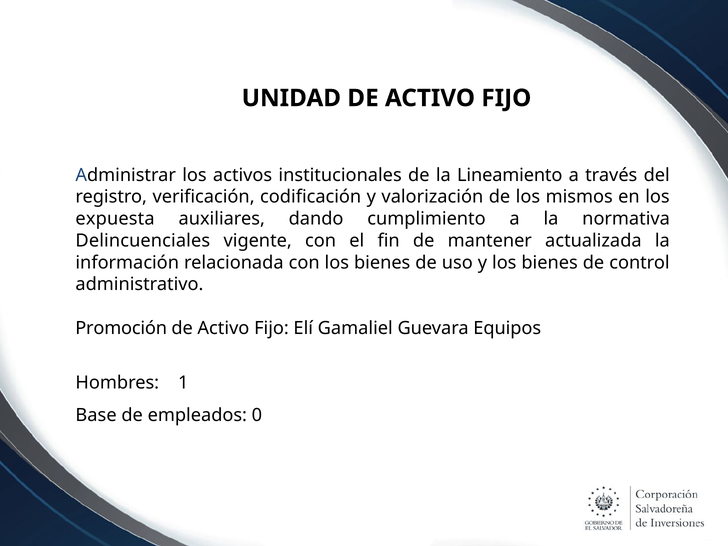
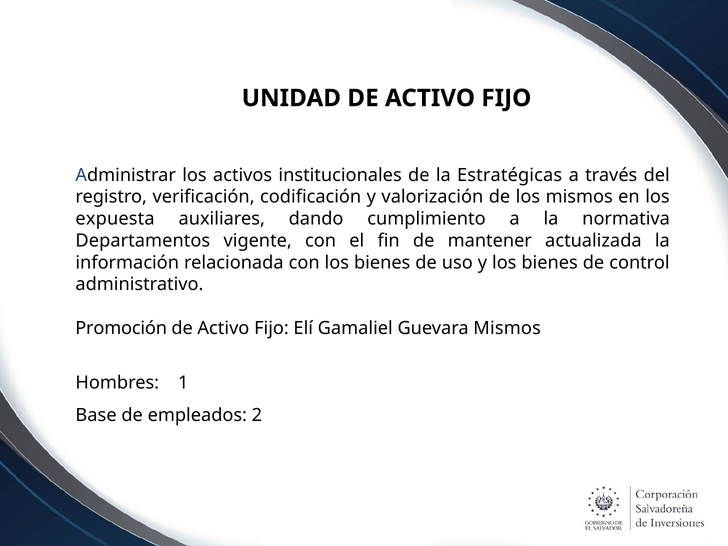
Lineamiento: Lineamiento -> Estratégicas (510, 175)
Delincuenciales: Delincuenciales -> Departamentos (143, 241)
Guevara Equipos: Equipos -> Mismos (507, 328)
0: 0 -> 2 (257, 415)
